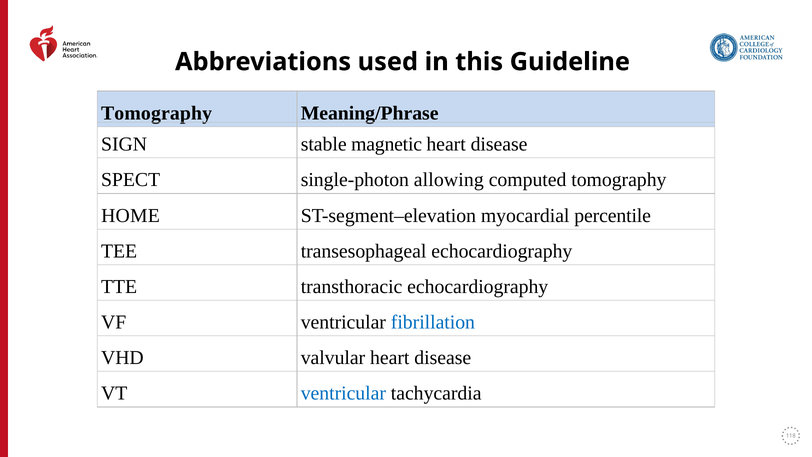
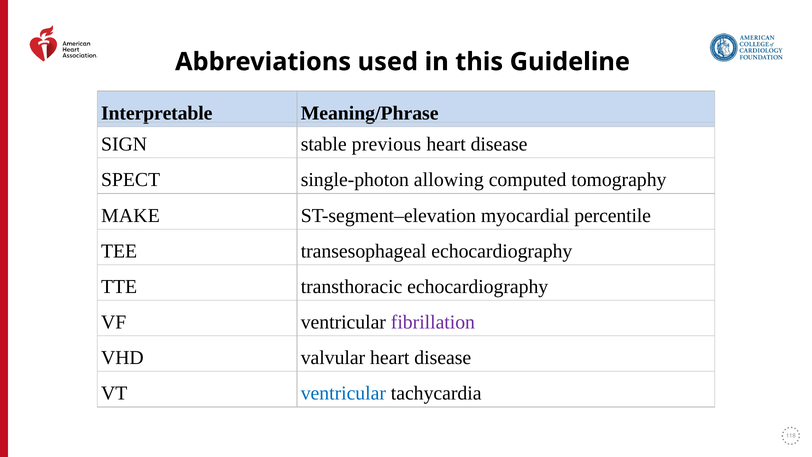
Tomography: Tomography -> Interpretable (157, 113)
magnetic: magnetic -> previous (386, 144)
HOME: HOME -> MAKE (131, 215)
fibrillation colour: blue -> purple (433, 322)
